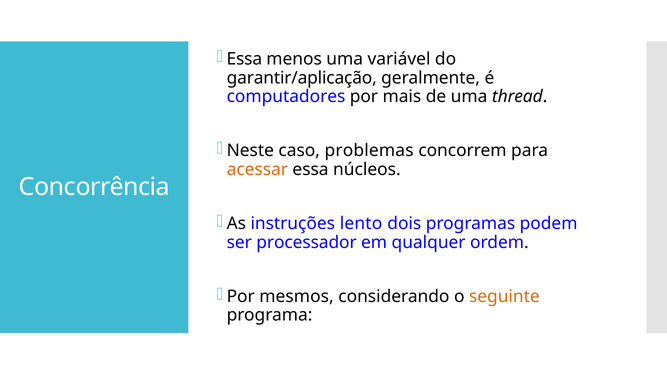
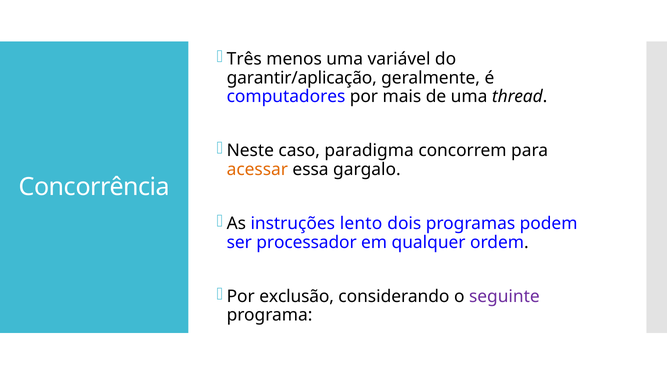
Essa: Essa -> Três (244, 59)
problemas: problemas -> paradigma (369, 151)
núcleos: núcleos -> gargalo (367, 170)
mesmos: mesmos -> exclusão (297, 297)
seguinte colour: orange -> purple (504, 297)
